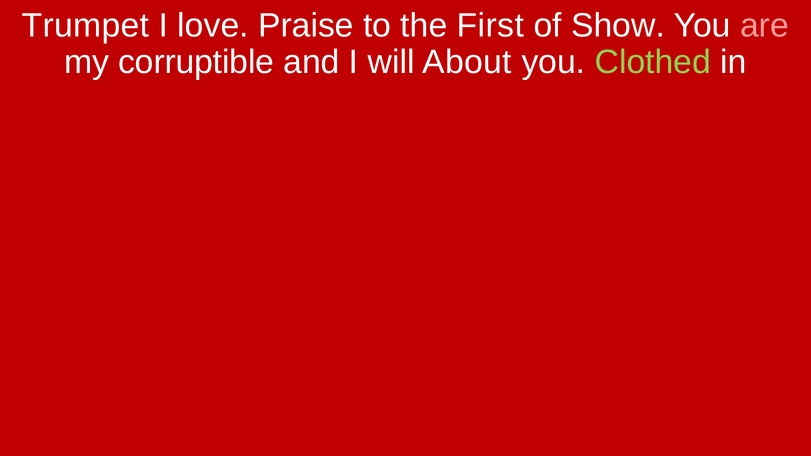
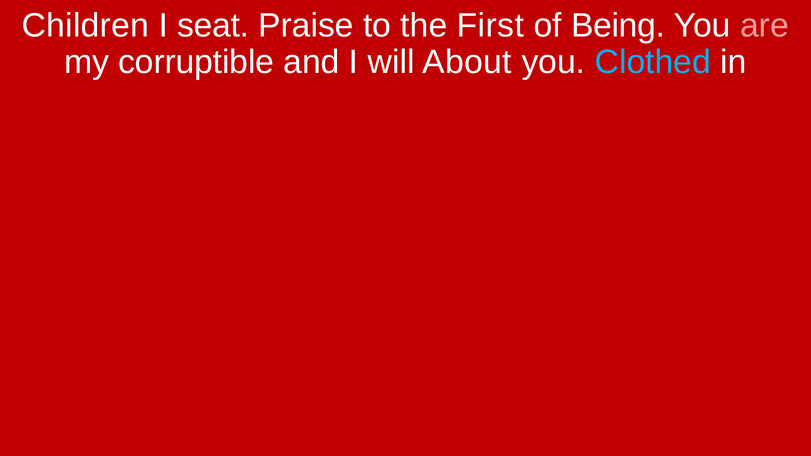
Trumpet: Trumpet -> Children (85, 26)
love: love -> seat (213, 26)
Show: Show -> Being (618, 26)
Clothed colour: light green -> light blue (653, 62)
